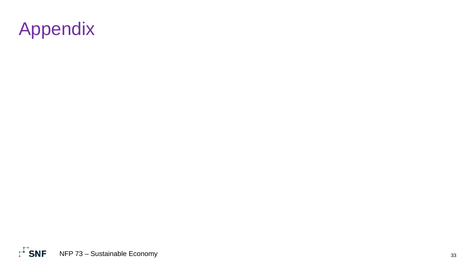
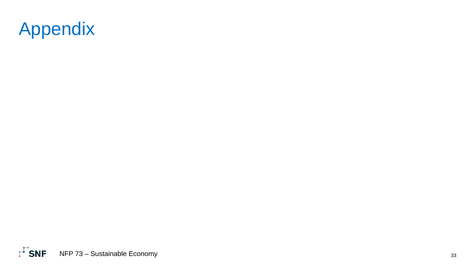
Appendix colour: purple -> blue (57, 29)
